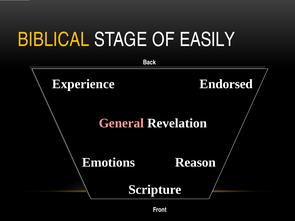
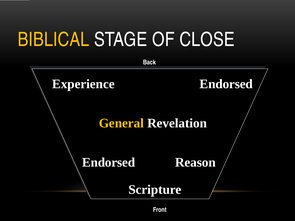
EASILY: EASILY -> CLOSE (207, 40)
General colour: pink -> yellow (121, 123)
Emotions: Emotions -> Endorsed (109, 163)
